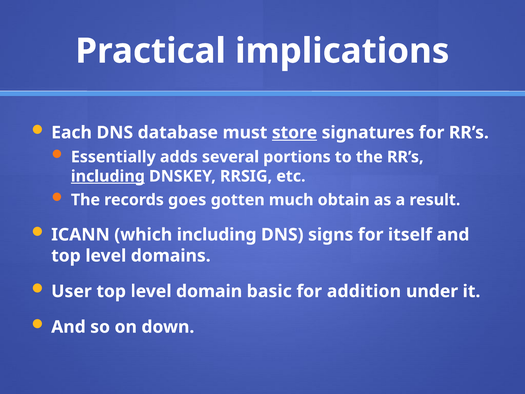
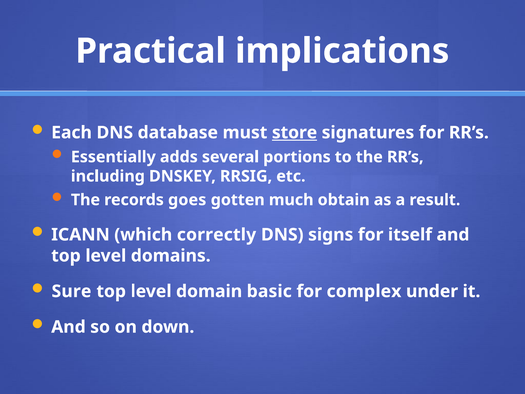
including underline: present -> none (108, 176)
which including: including -> correctly (217, 235)
User: User -> Sure (71, 291)
addition: addition -> complex (364, 291)
